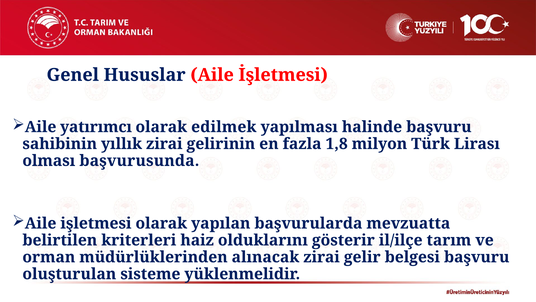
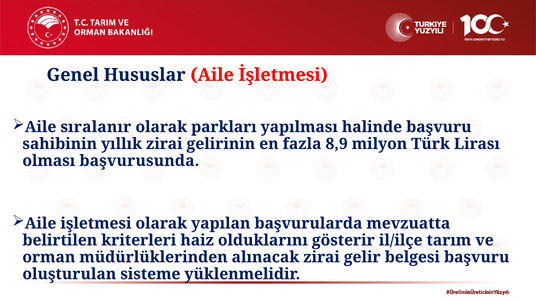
yatırımcı: yatırımcı -> sıralanır (96, 127)
edilmek: edilmek -> parkları (224, 127)
1,8: 1,8 -> 8,9 (337, 144)
